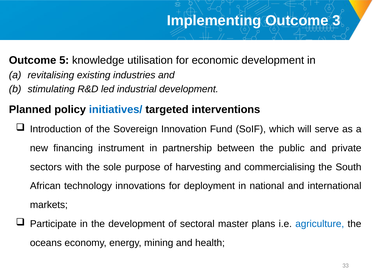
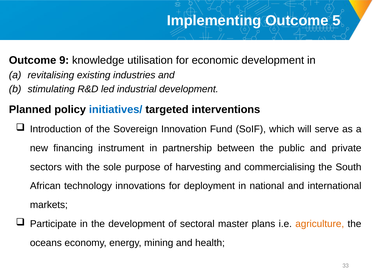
3: 3 -> 5 (337, 21)
5: 5 -> 9 (64, 60)
agriculture colour: blue -> orange (320, 224)
